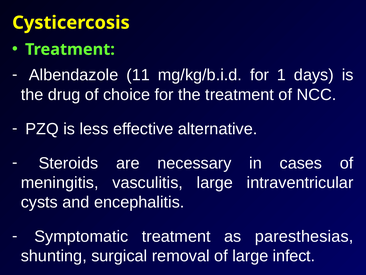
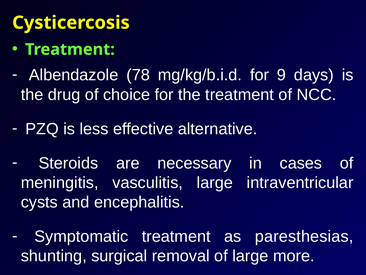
11: 11 -> 78 (138, 75)
1: 1 -> 9 (281, 75)
infect: infect -> more (294, 256)
